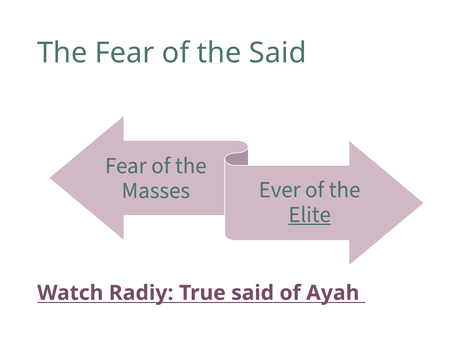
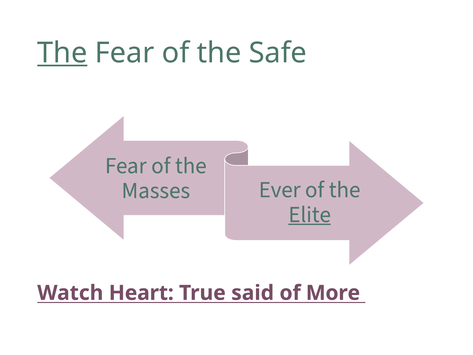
The underline: none -> present (62, 53)
the Said: Said -> Safe (278, 53)
Radiy: Radiy -> Heart (141, 293)
Ayah: Ayah -> More (333, 293)
